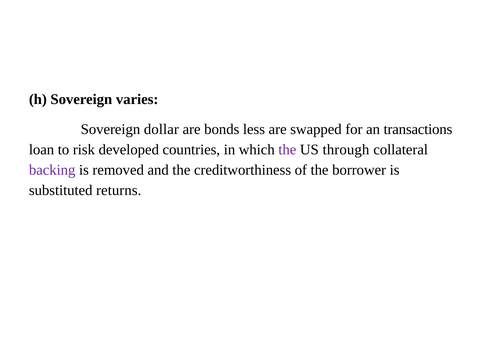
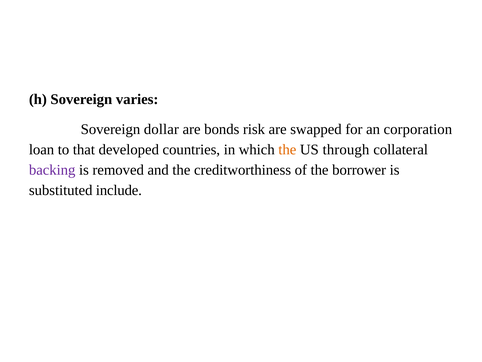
less: less -> risk (254, 129)
transactions: transactions -> corporation (418, 129)
risk: risk -> that (84, 149)
the colour: purple -> orange (287, 149)
returns: returns -> include (119, 190)
